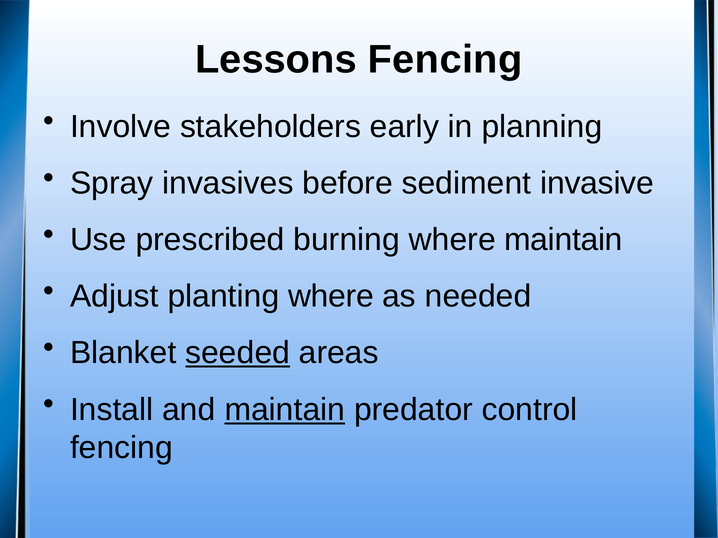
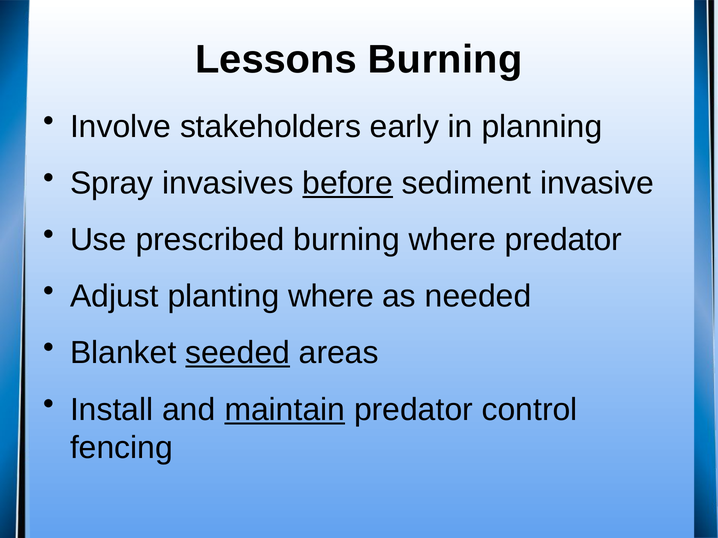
Lessons Fencing: Fencing -> Burning (445, 60)
before underline: none -> present (348, 183)
where maintain: maintain -> predator (563, 240)
